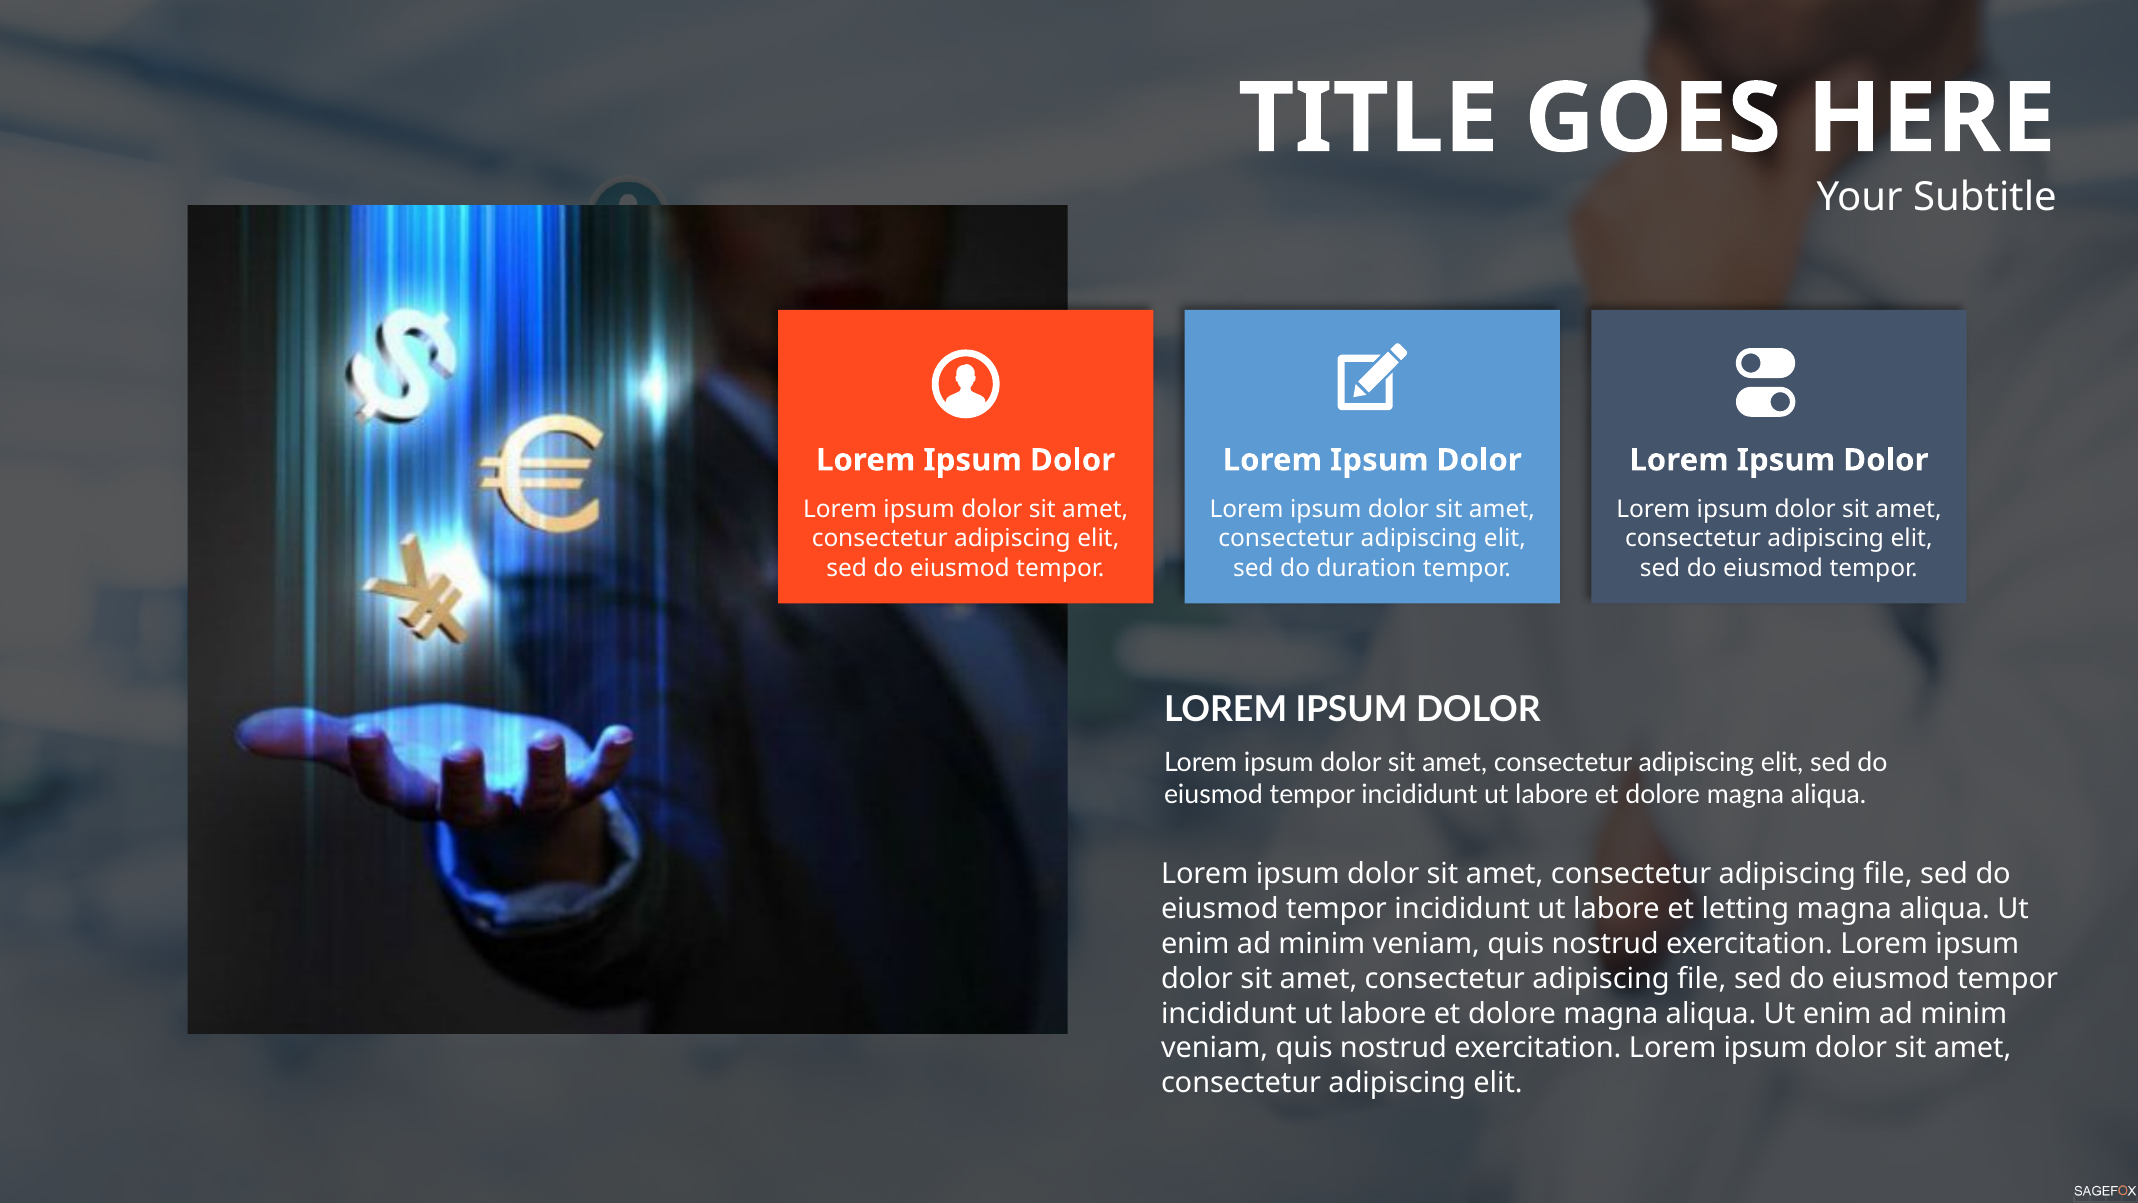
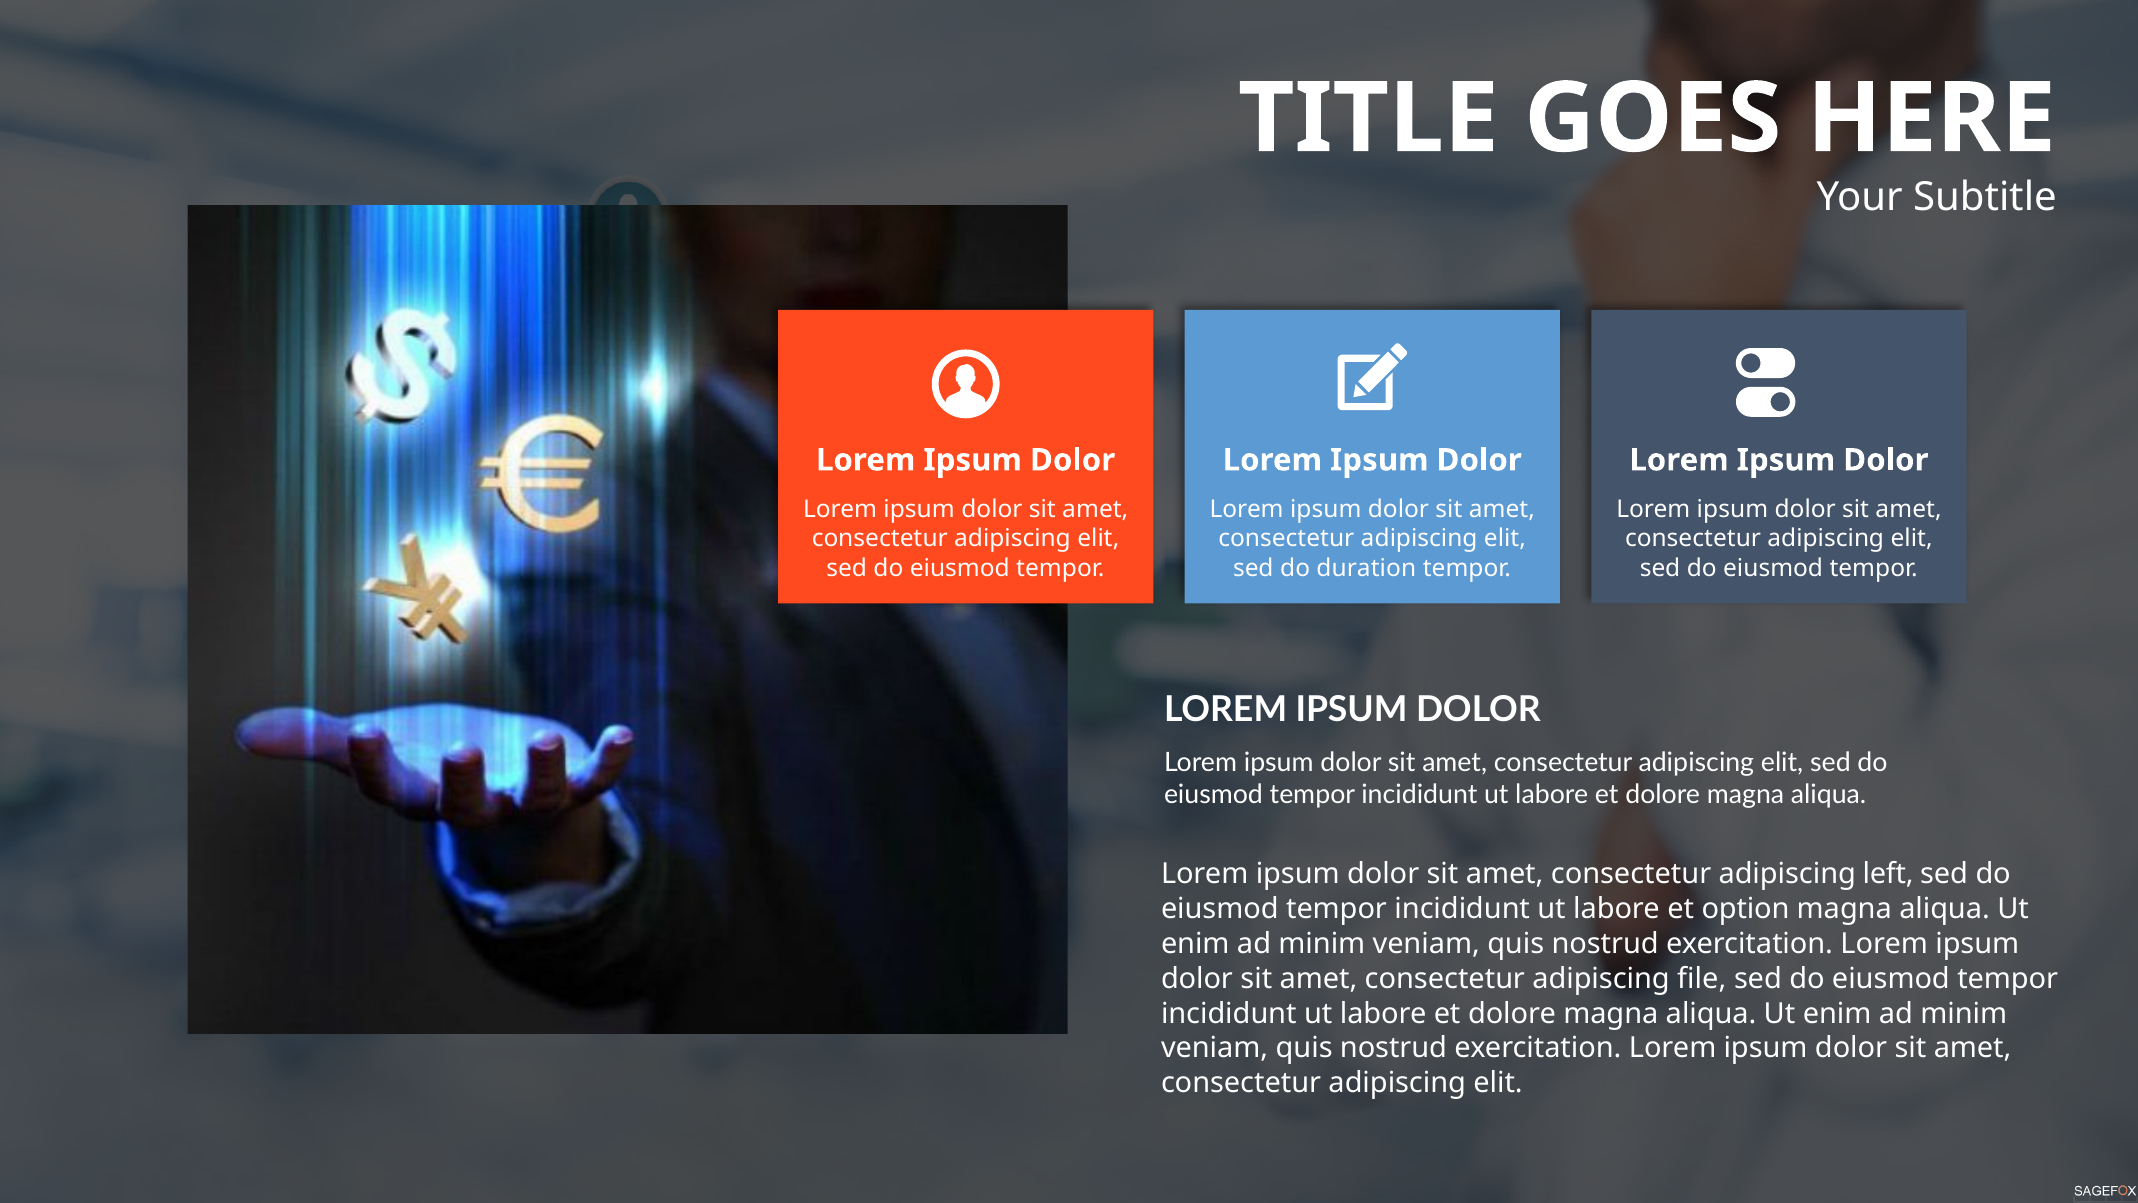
file: file -> left (1888, 874)
letting: letting -> option (1745, 909)
